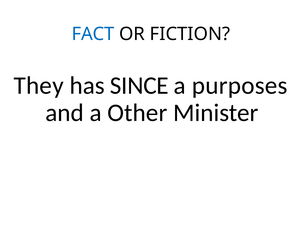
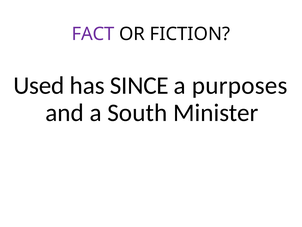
FACT colour: blue -> purple (93, 34)
They: They -> Used (39, 85)
Other: Other -> South (137, 113)
